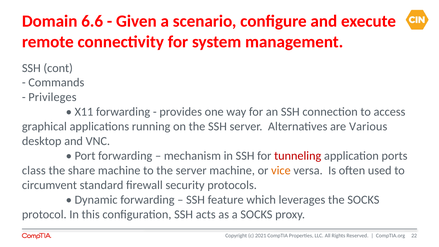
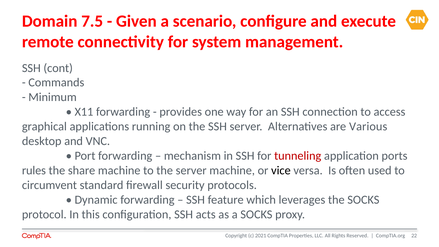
6.6: 6.6 -> 7.5 (92, 21)
Privileges: Privileges -> Minimum (53, 97)
class: class -> rules (34, 170)
vice colour: orange -> black (281, 170)
